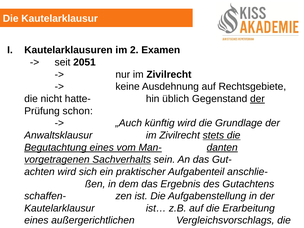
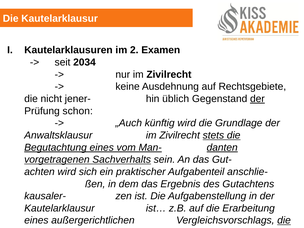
2051: 2051 -> 2034 (84, 62)
hatte-: hatte- -> jener- (78, 99)
schaffen-: schaffen- -> kausaler- (45, 196)
die underline: none -> present (284, 220)
